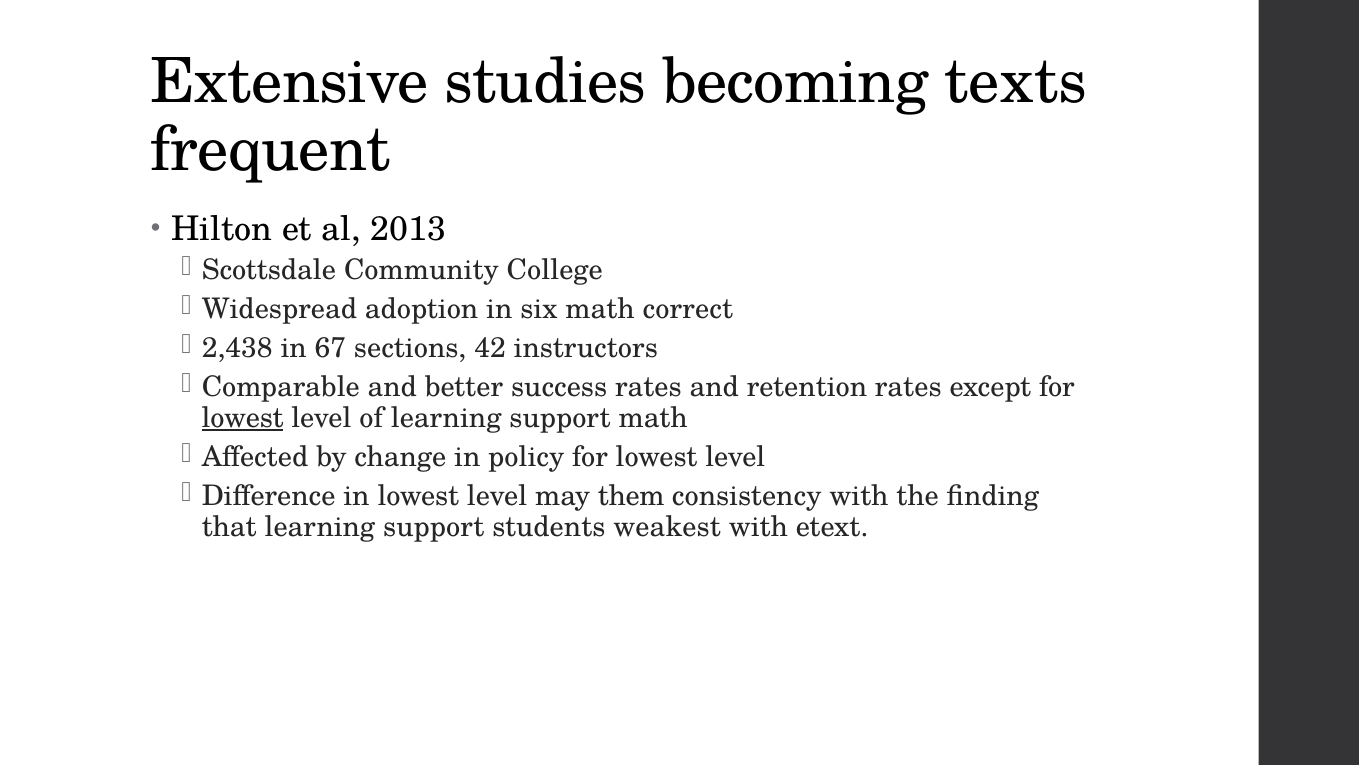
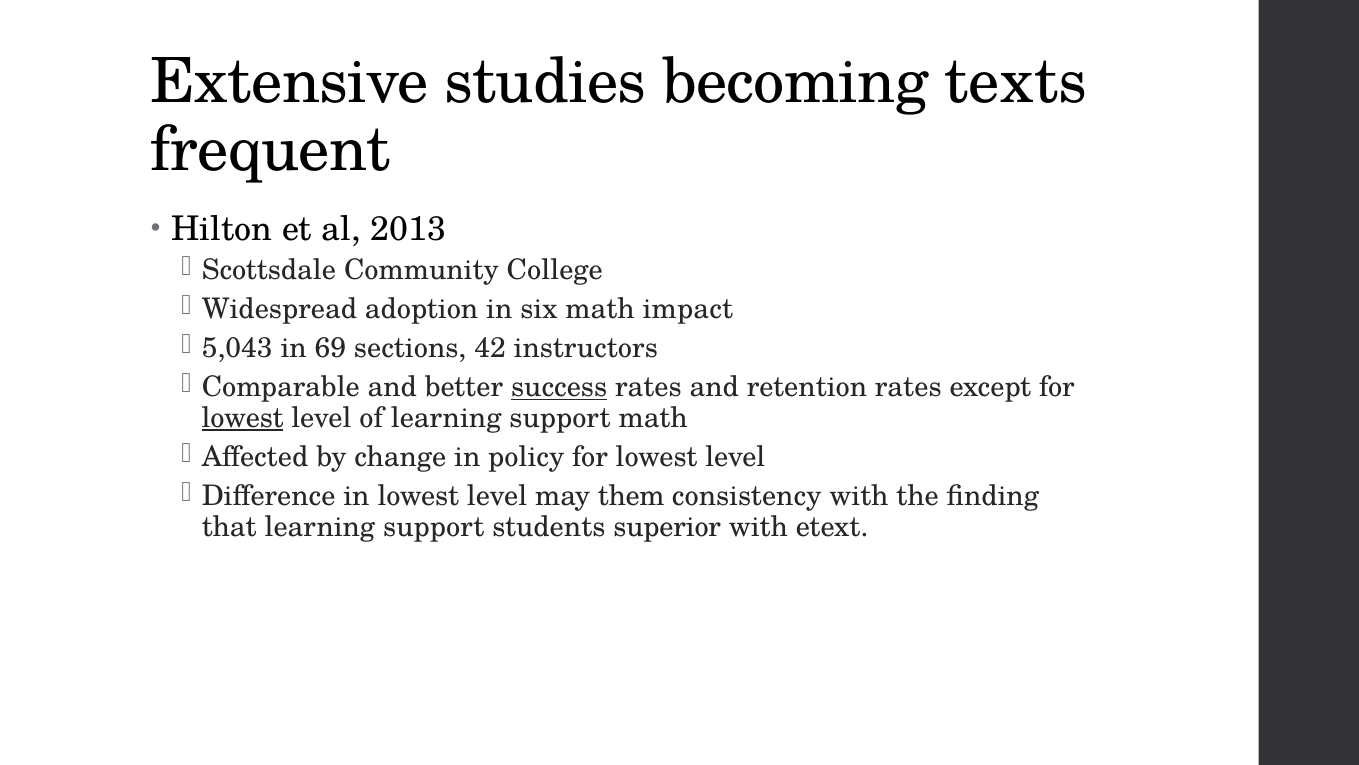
correct: correct -> impact (688, 309)
2,438: 2,438 -> 5,043 (237, 348)
67: 67 -> 69 (330, 348)
success underline: none -> present (559, 387)
weakest: weakest -> superior (667, 526)
